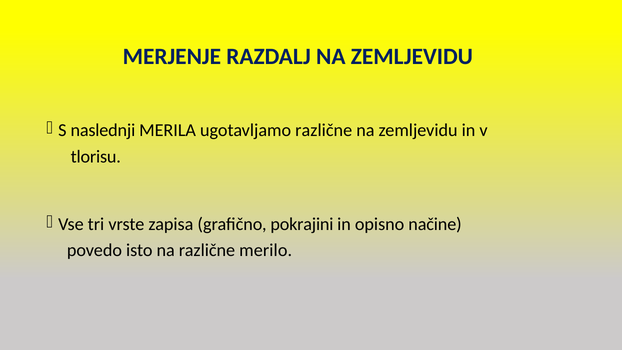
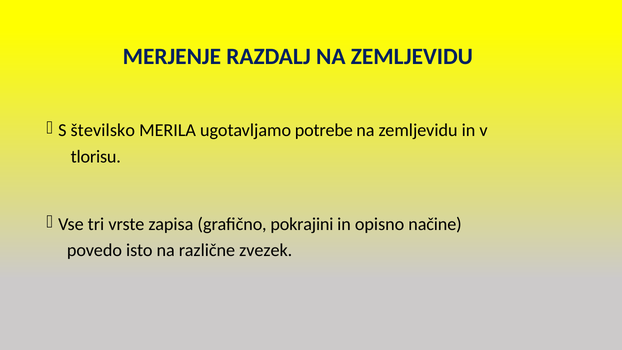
naslednji: naslednji -> številsko (103, 130)
ugotavljamo različne: različne -> potrebe (324, 130)
merilo: merilo -> zvezek (266, 250)
